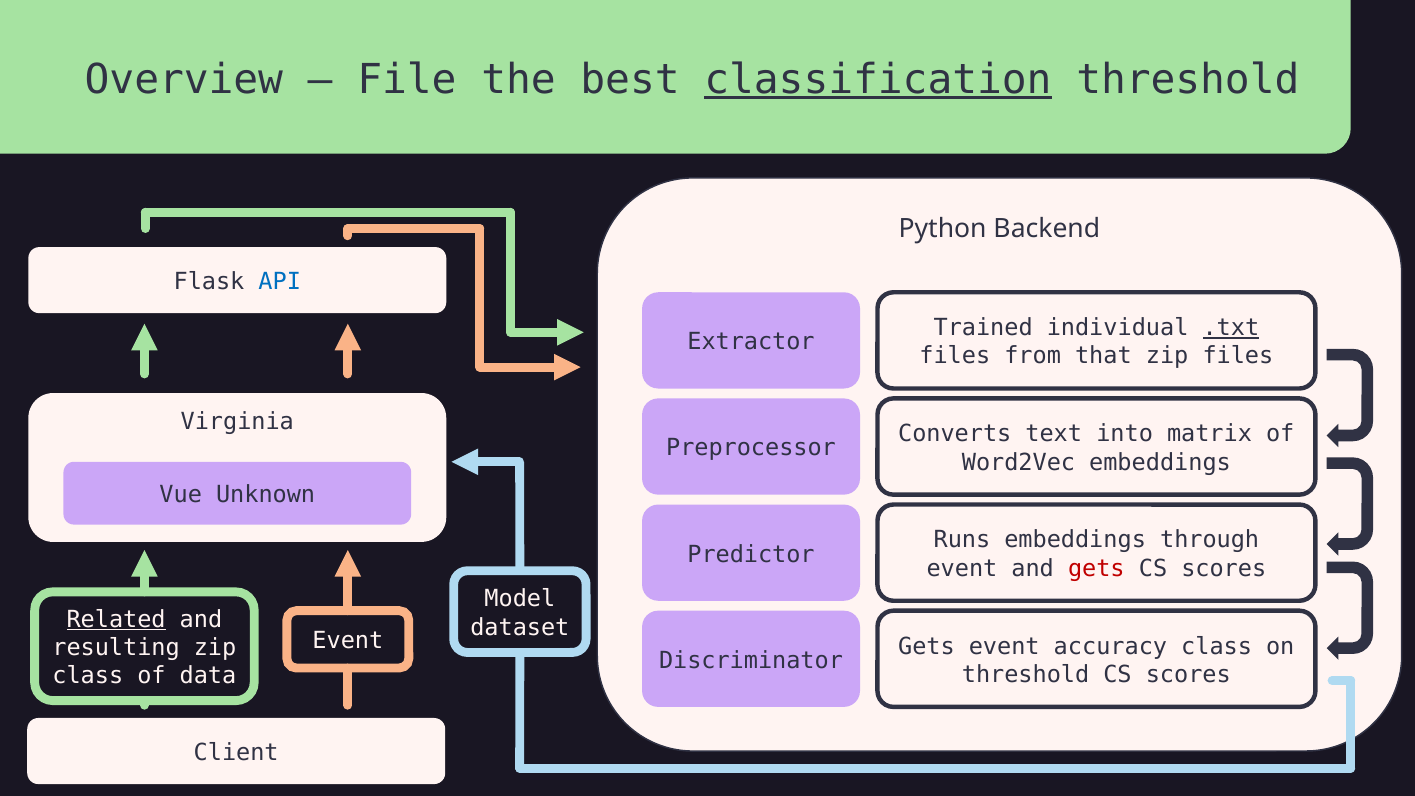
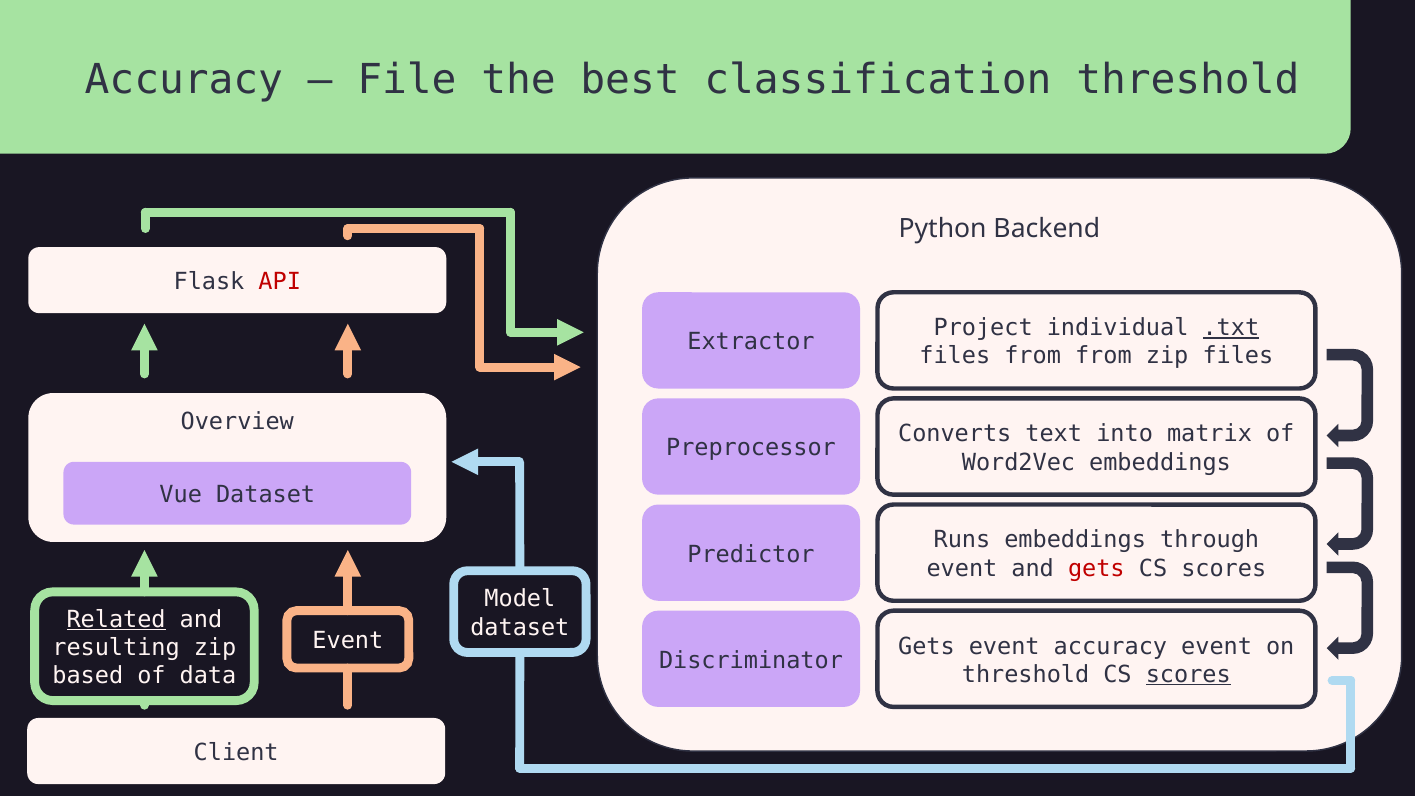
Overview: Overview -> Accuracy (184, 80)
classification underline: present -> none (878, 80)
API colour: blue -> red (280, 282)
Trained: Trained -> Project (983, 328)
from that: that -> from (1103, 356)
Virginia: Virginia -> Overview (237, 421)
Vue Unknown: Unknown -> Dataset (266, 495)
accuracy class: class -> event (1217, 646)
scores underline: none -> present (1188, 675)
class: class -> based (88, 676)
